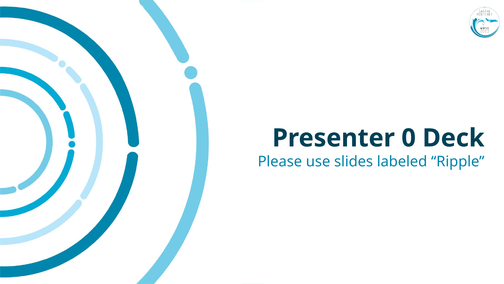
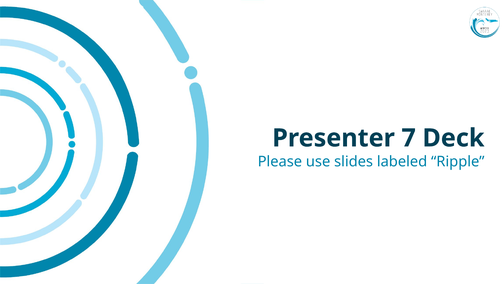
0: 0 -> 7 (409, 138)
